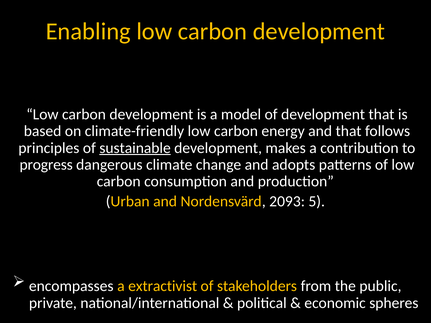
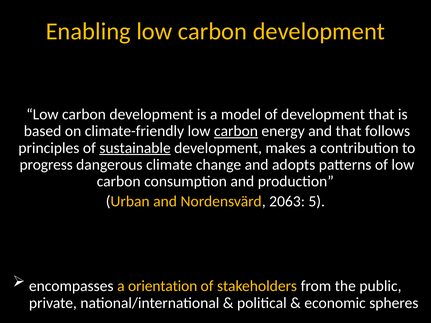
carbon underline: none -> present (236, 131)
2093: 2093 -> 2063 (287, 201)
extractivist: extractivist -> orientation (163, 286)
